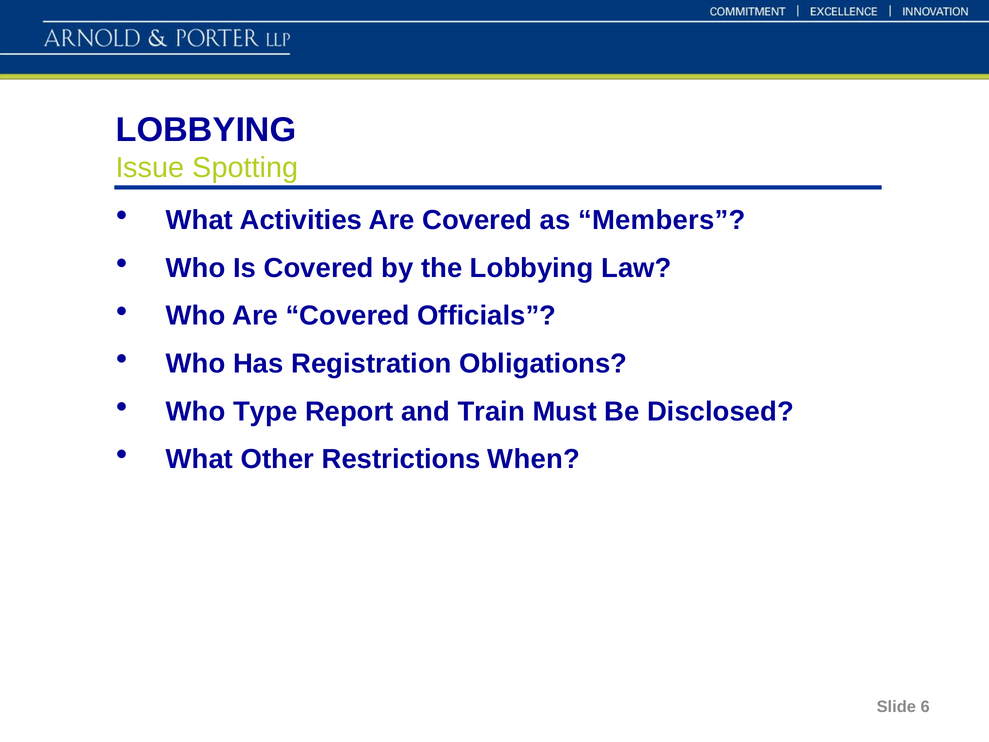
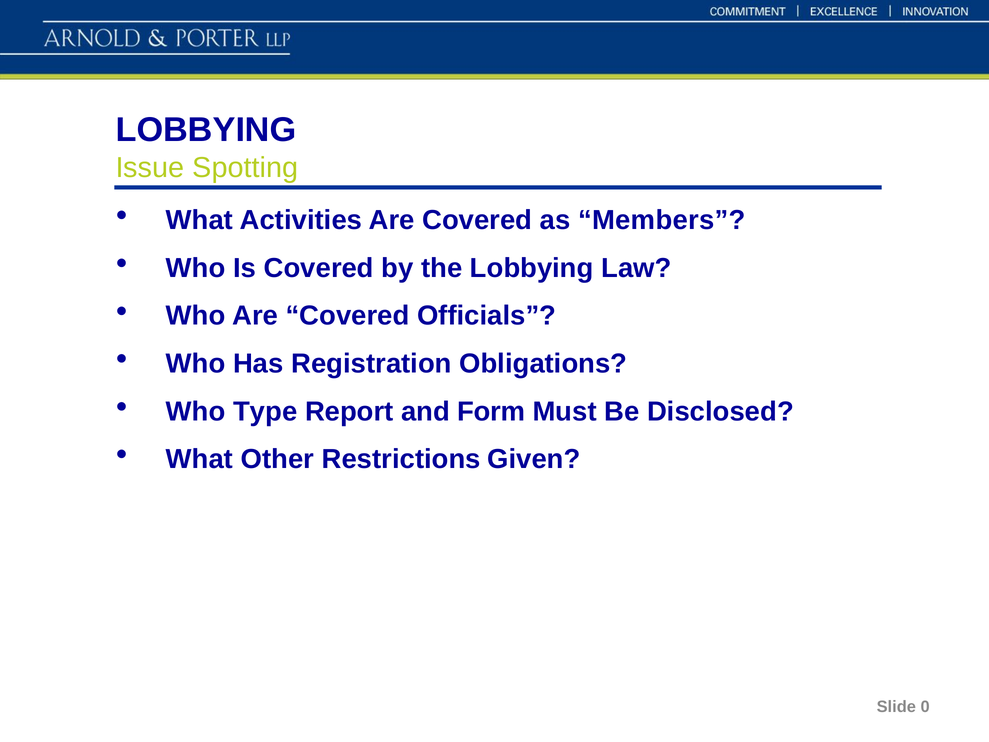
Train: Train -> Form (491, 411)
When: When -> Given (534, 459)
6: 6 -> 0 (925, 707)
